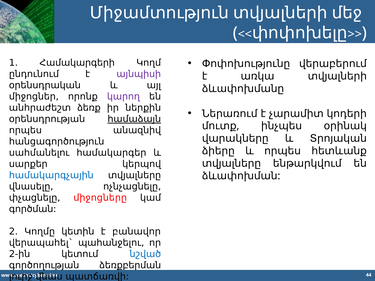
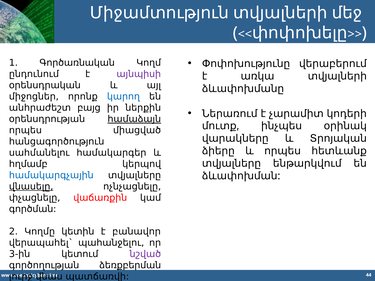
Համակարգերի: Համակարգերի -> Գործառնական (77, 63)
կարող colour: purple -> blue (123, 97)
ձեռք: ձեռք -> բայց (89, 108)
անազնիվ: անազնիվ -> միացված (137, 130)
սարքեր: սարքեր -> հղմամբ (28, 164)
վնասելը underline: none -> present (31, 187)
միջոցները: միջոցները -> վաճառքին (100, 198)
2-ին: 2-ին -> 3-ին (20, 254)
նշված colour: blue -> purple (145, 254)
